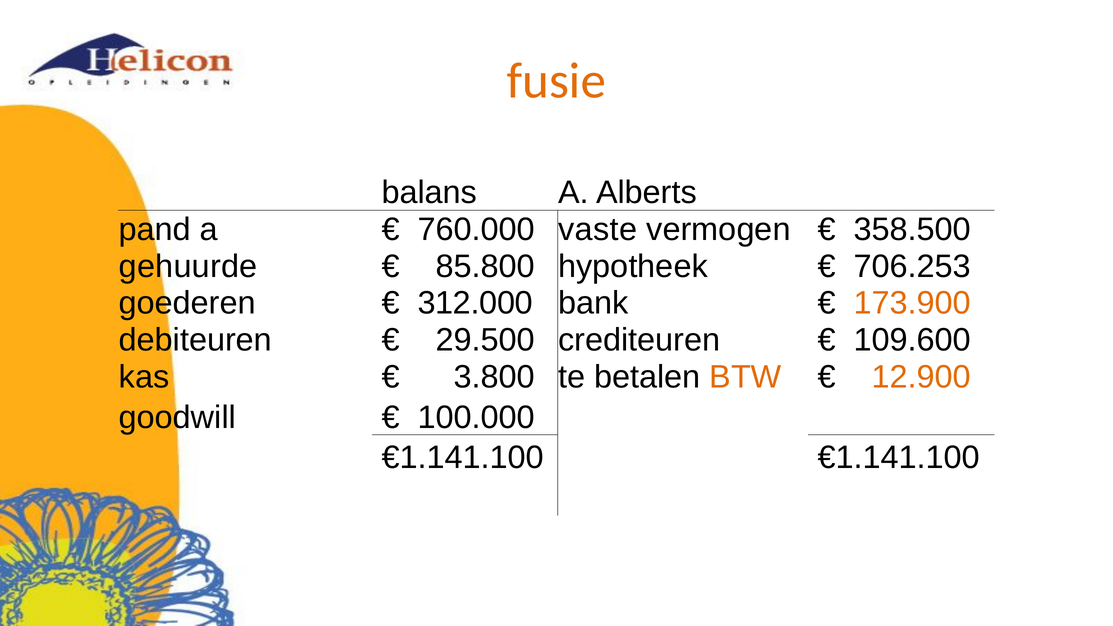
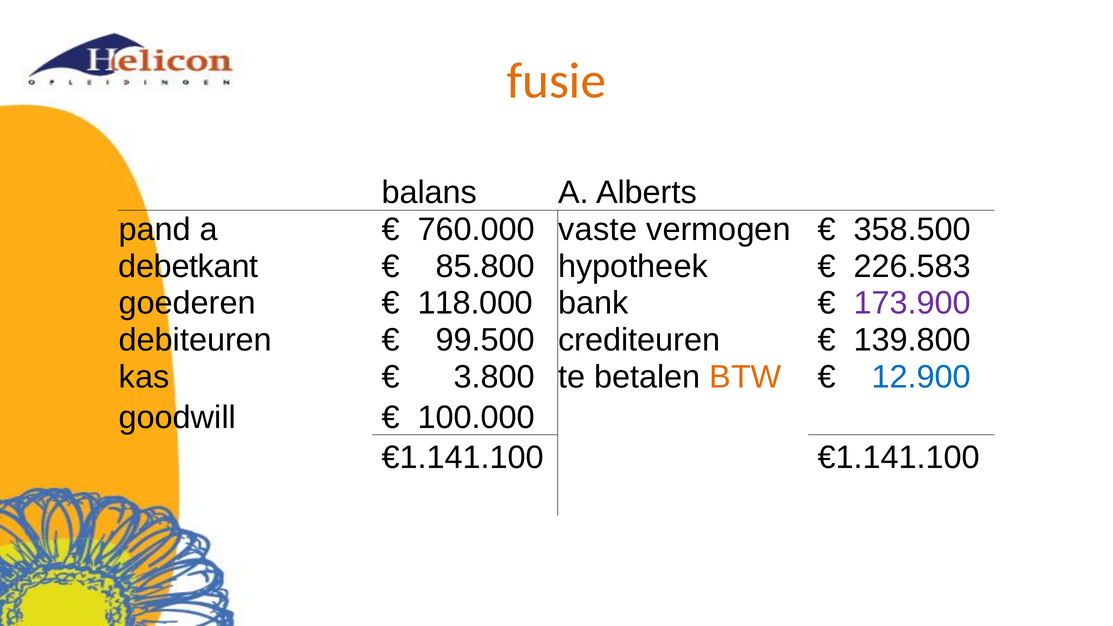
gehuurde: gehuurde -> debetkant (188, 266)
706.253: 706.253 -> 226.583 (912, 266)
312.000: 312.000 -> 118.000 (475, 303)
173.900 colour: orange -> purple (912, 303)
29.500: 29.500 -> 99.500 (485, 340)
109.600: 109.600 -> 139.800 (912, 340)
12.900 colour: orange -> blue (921, 377)
